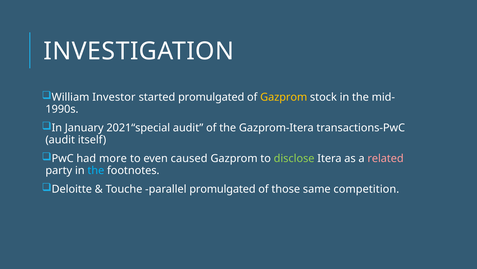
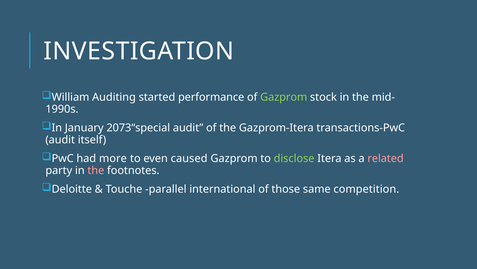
Investor: Investor -> Auditing (114, 97)
started promulgated: promulgated -> performance (211, 97)
Gazprom colour: yellow -> light green (284, 97)
2021“special: 2021“special -> 2073“special (138, 128)
the colour: light blue -> pink (96, 170)
parallel promulgated: promulgated -> international (222, 189)
